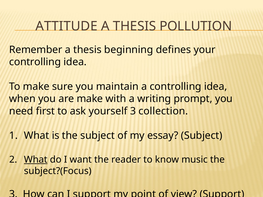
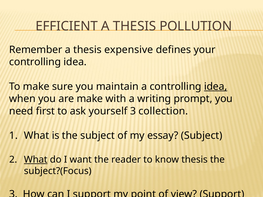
ATTITUDE: ATTITUDE -> EFFICIENT (67, 26)
beginning: beginning -> expensive (129, 50)
idea underline: none -> present (216, 87)
know music: music -> thesis (195, 160)
